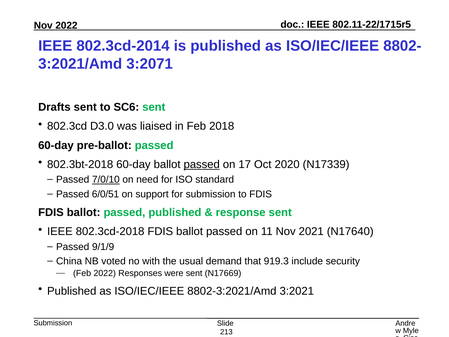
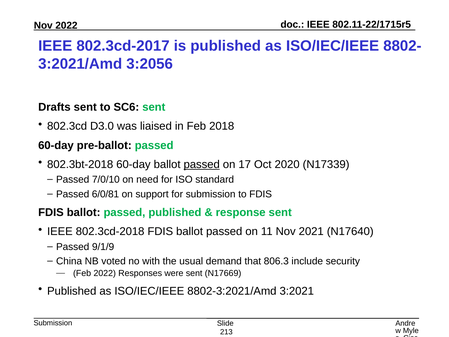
802.3cd-2014: 802.3cd-2014 -> 802.3cd-2017 (123, 46)
3:2071: 3:2071 -> 3:2056 (150, 64)
7/0/10 underline: present -> none (106, 179)
6/0/51: 6/0/51 -> 6/0/81 (106, 194)
919.3: 919.3 -> 806.3 (276, 261)
